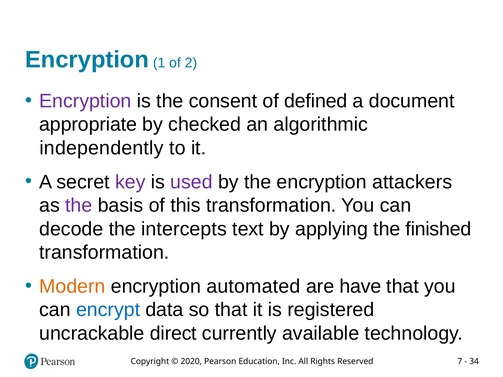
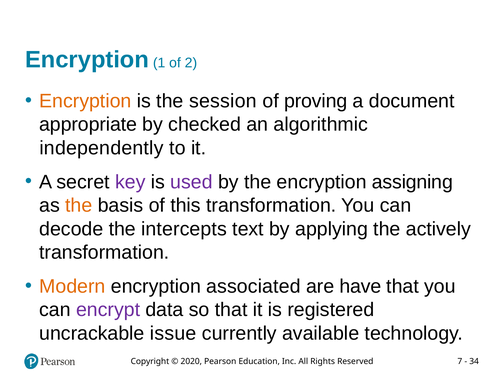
Encryption colour: purple -> orange (85, 101)
consent: consent -> session (223, 101)
defined: defined -> proving (316, 101)
attackers: attackers -> assigning (412, 182)
the colour: purple -> orange (79, 206)
finished: finished -> actively (438, 229)
automated: automated -> associated (253, 286)
encrypt colour: blue -> purple (108, 310)
direct: direct -> issue (173, 333)
